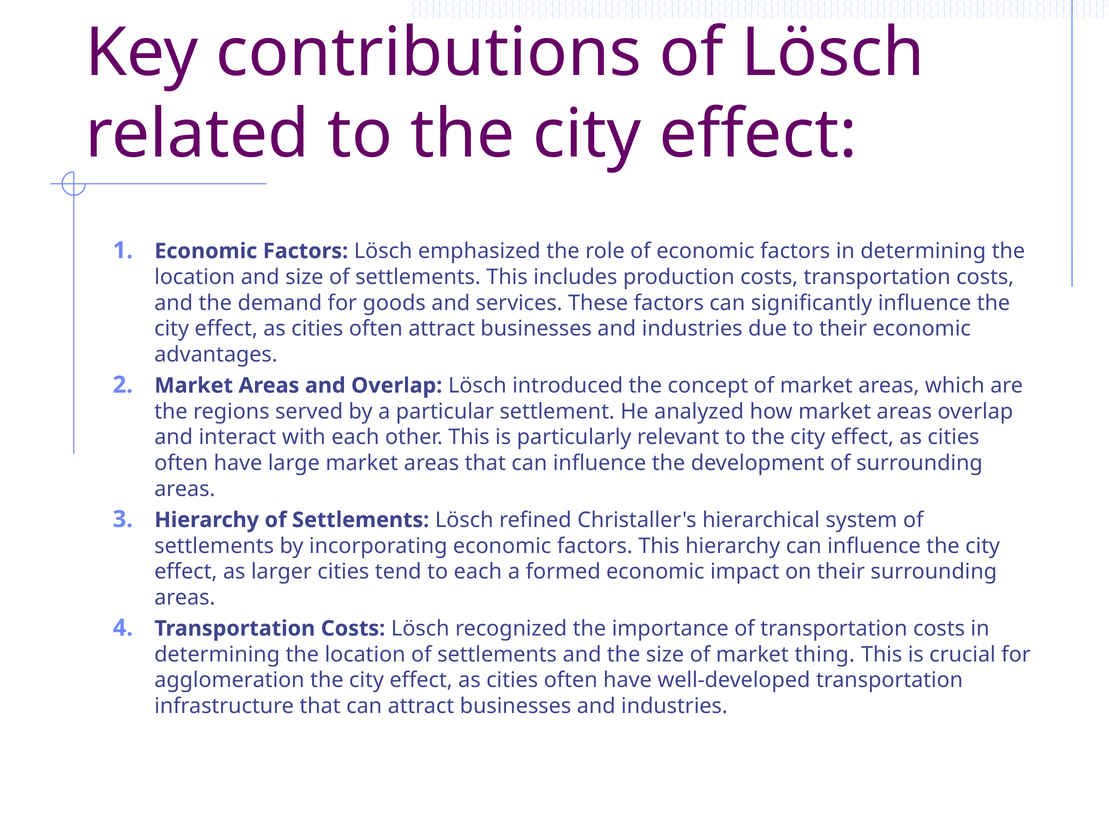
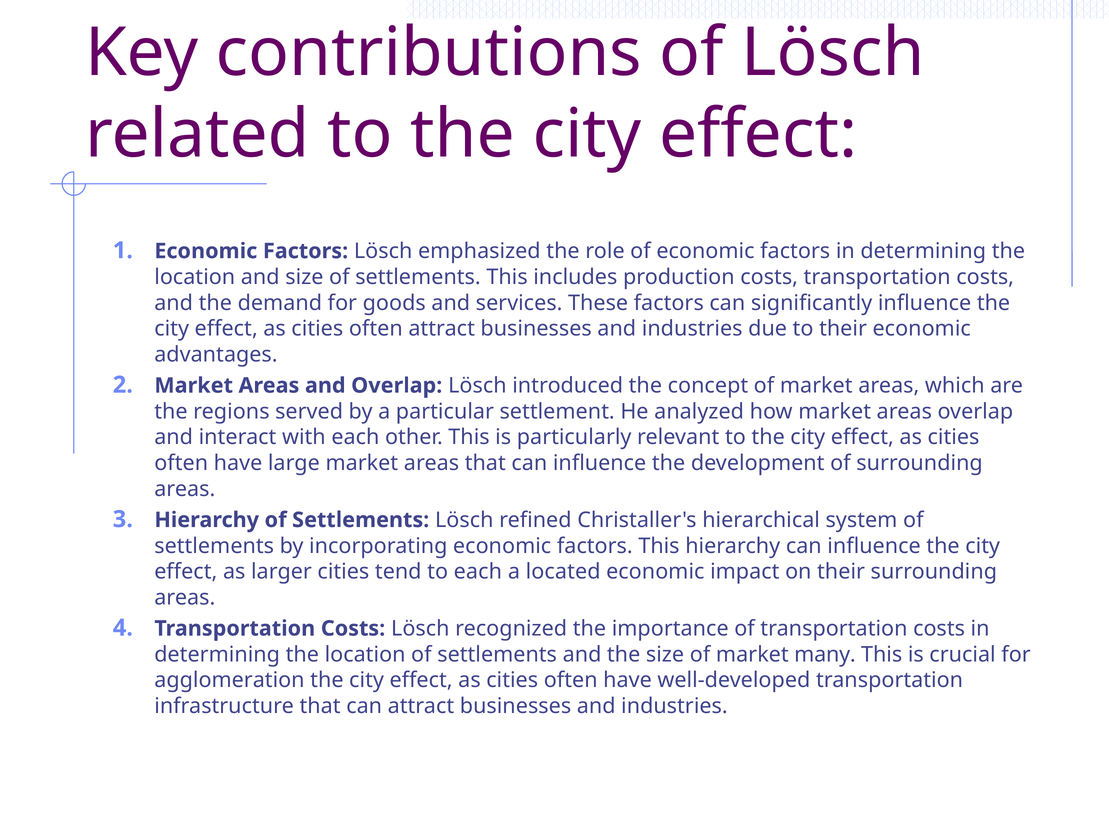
formed: formed -> located (563, 572)
thing: thing -> many (825, 654)
